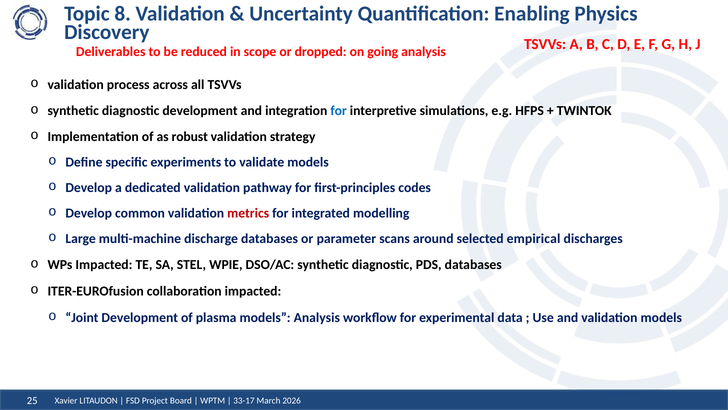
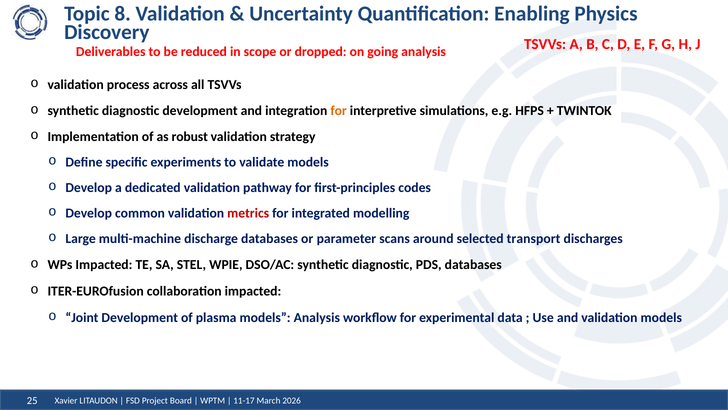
for colour: blue -> orange (339, 111)
empirical: empirical -> transport (534, 238)
33-17: 33-17 -> 11-17 (244, 400)
